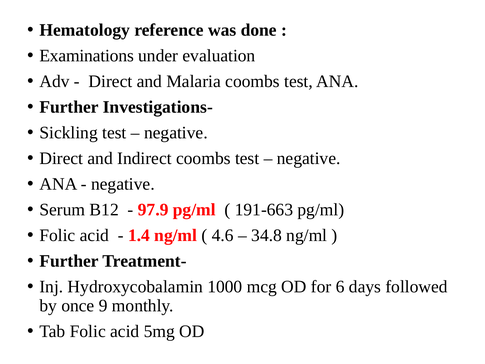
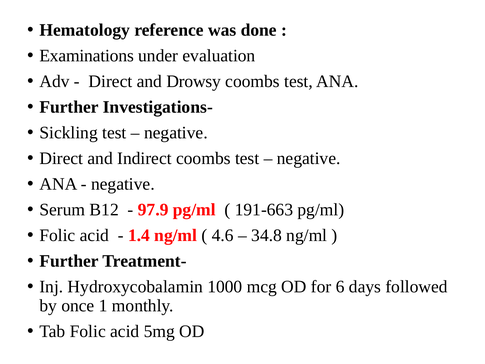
Malaria: Malaria -> Drowsy (194, 81)
9: 9 -> 1 (103, 305)
